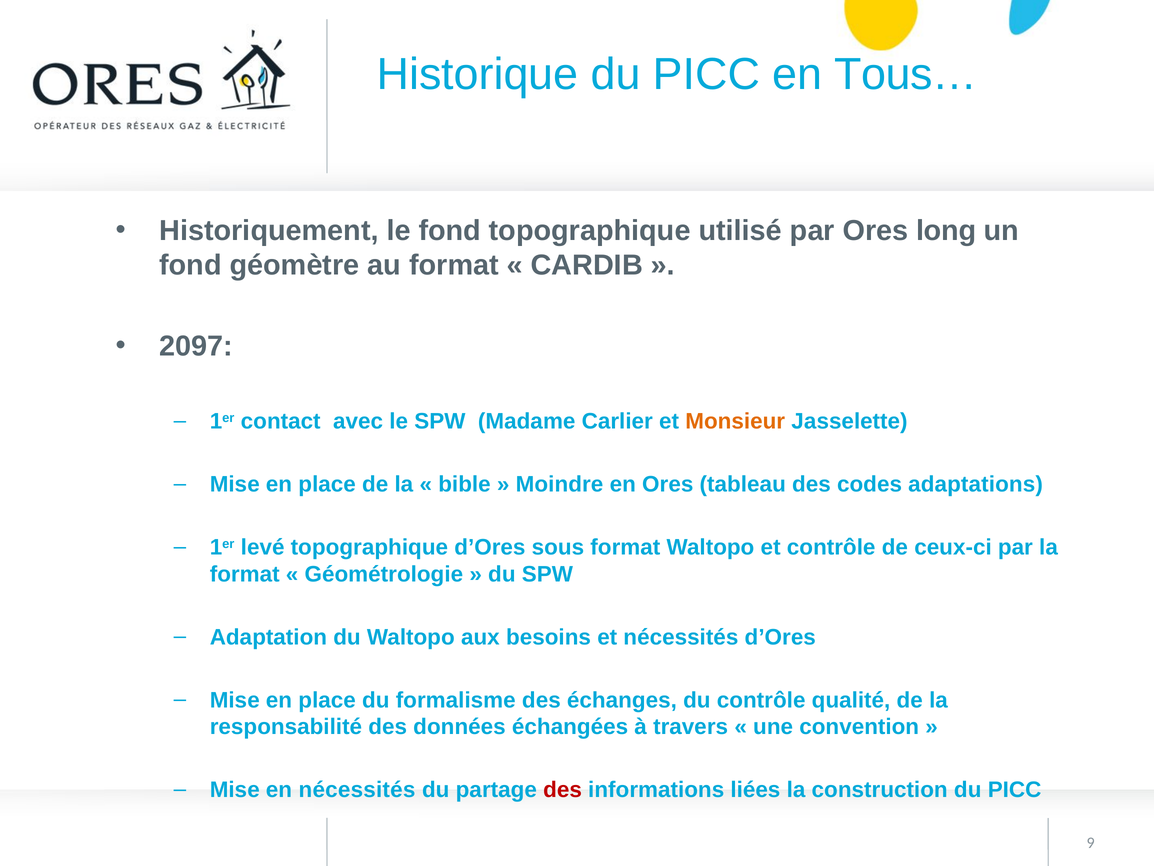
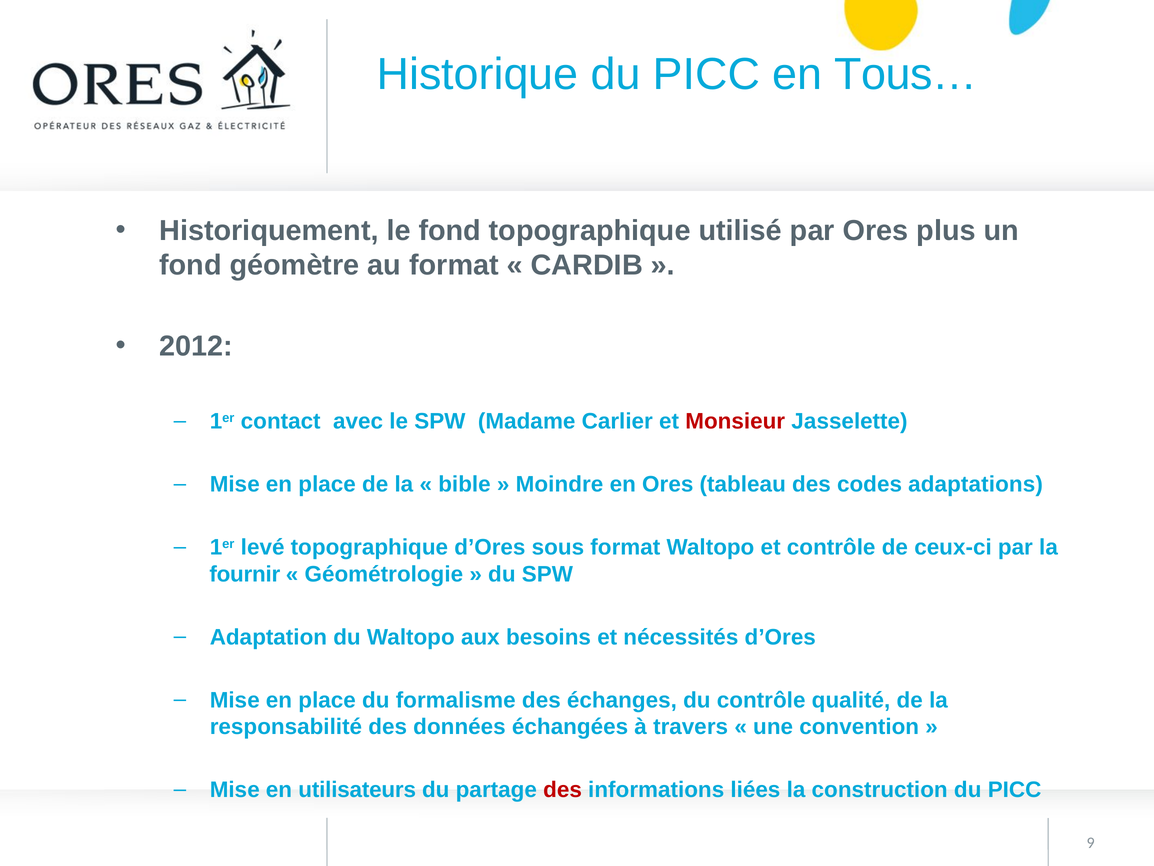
long: long -> plus (946, 231)
2097: 2097 -> 2012 (196, 346)
Monsieur colour: orange -> red (735, 421)
format: format -> fournir (245, 574)
en nécessités: nécessités -> utilisateurs (357, 790)
